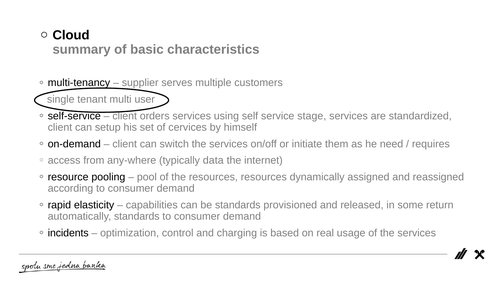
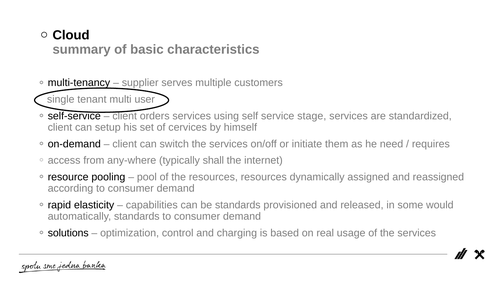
data: data -> shall (213, 160)
return: return -> would (440, 205)
incidents: incidents -> solutions (68, 233)
